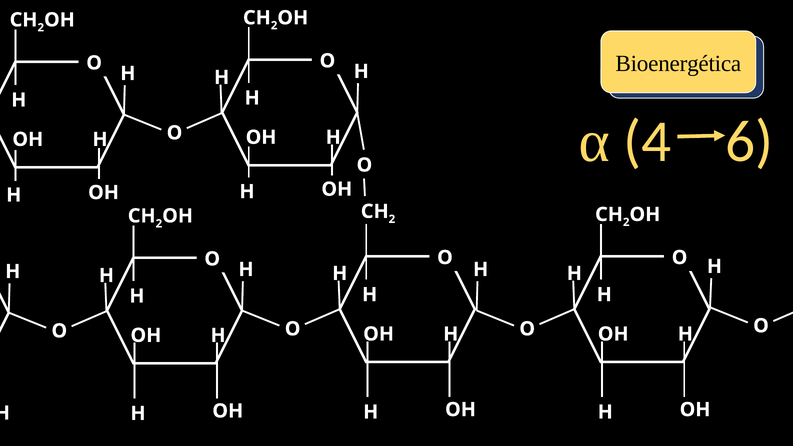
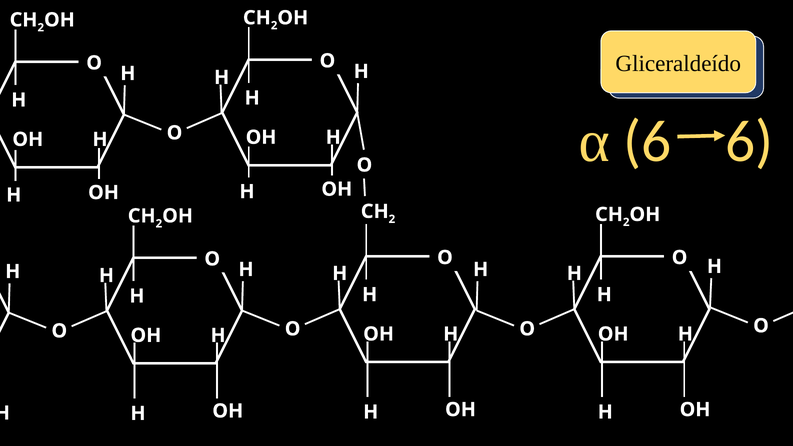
Bioenergética: Bioenergética -> Gliceraldeído (678, 63)
α 4: 4 -> 6 (647, 142)
